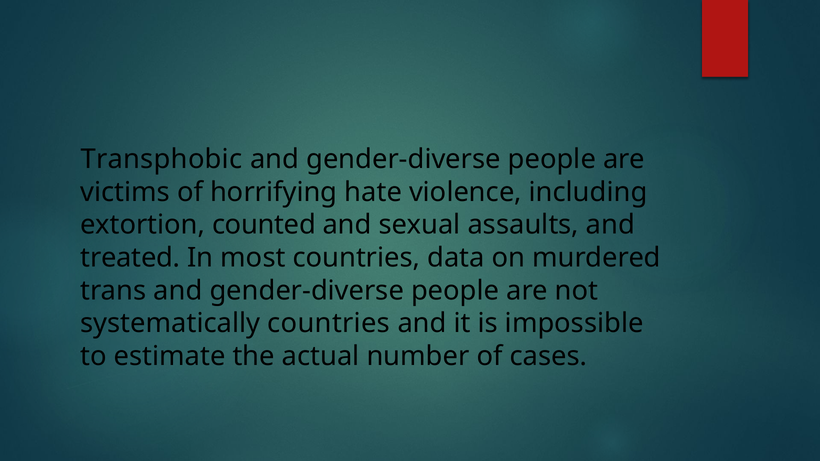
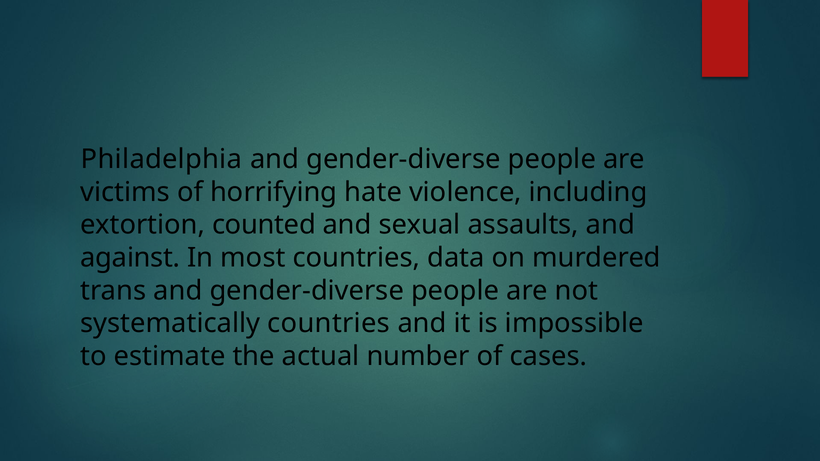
Transphobic: Transphobic -> Philadelphia (162, 159)
treated: treated -> against (130, 258)
